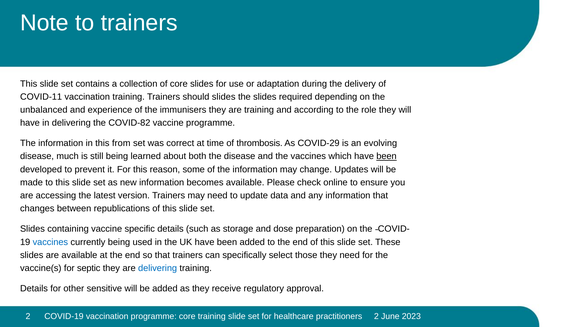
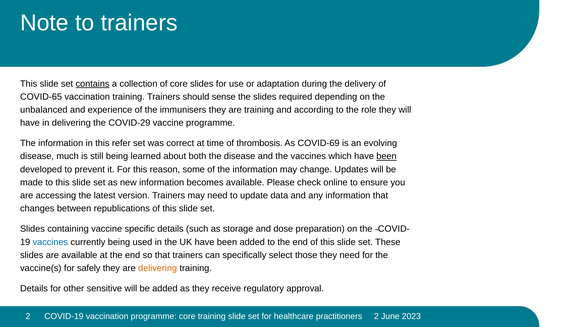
contains underline: none -> present (93, 84)
COVID-11: COVID-11 -> COVID-65 (41, 97)
should slides: slides -> sense (224, 97)
COVID-82: COVID-82 -> COVID-29 (129, 123)
from: from -> refer (121, 143)
COVID-29: COVID-29 -> COVID-69 (319, 143)
septic: septic -> safely (89, 269)
delivering colour: blue -> orange (158, 269)
